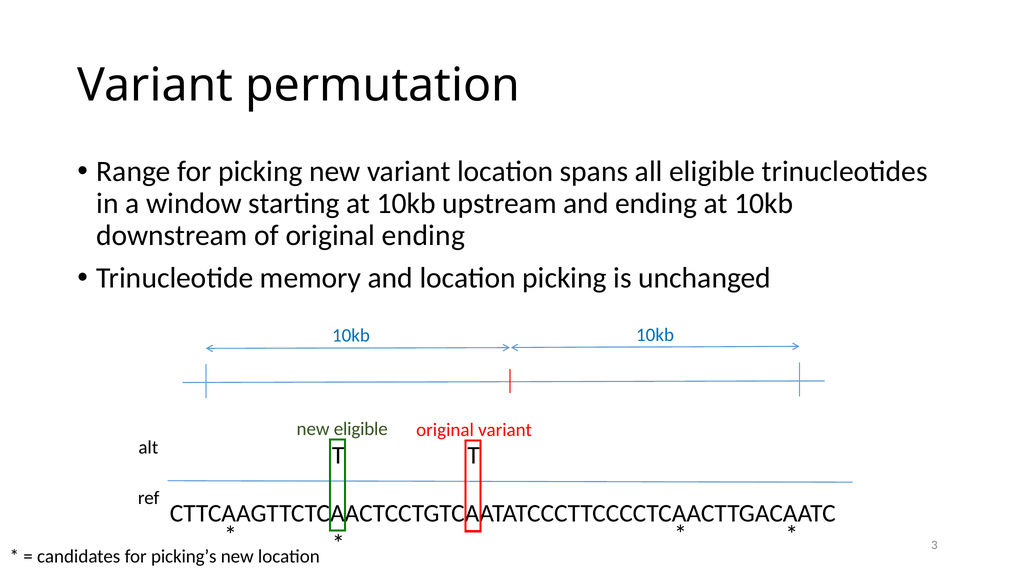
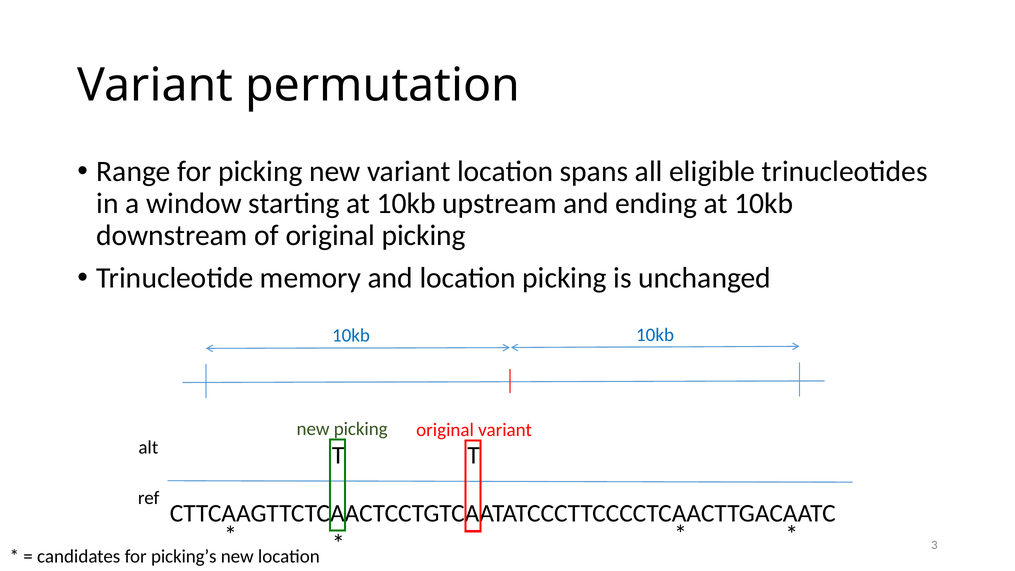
original ending: ending -> picking (424, 236)
new eligible: eligible -> picking (361, 429)
